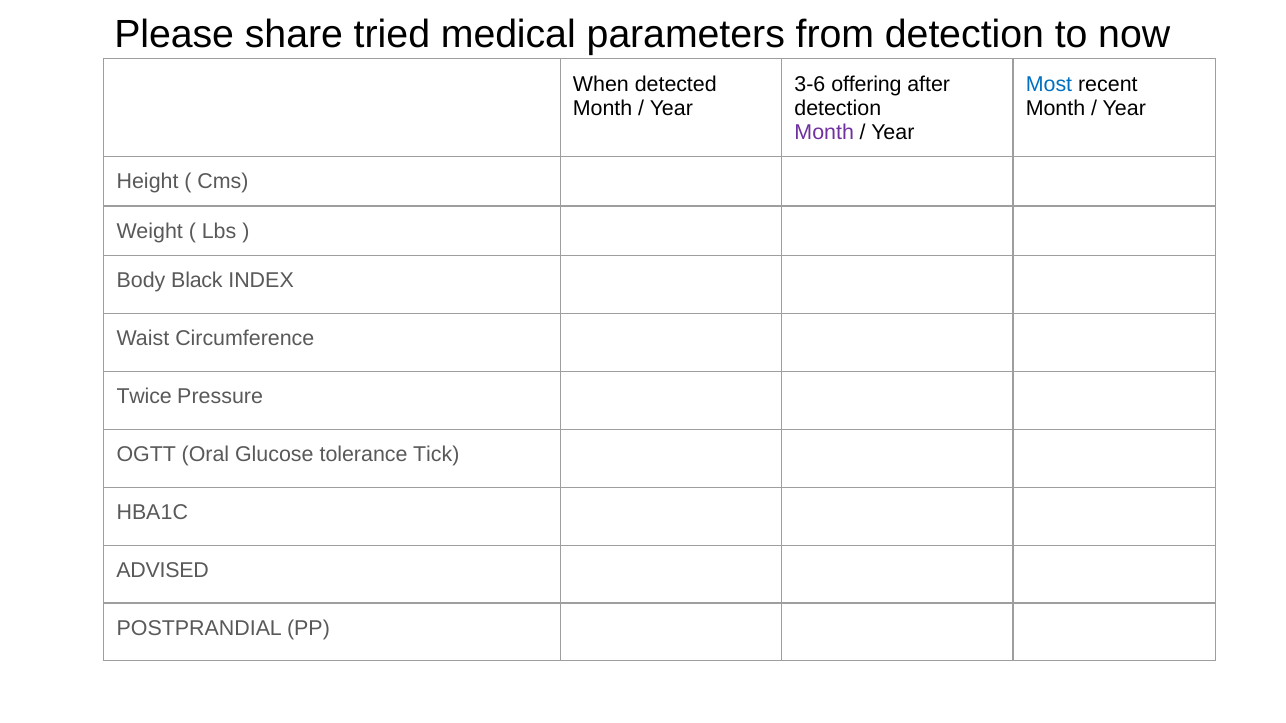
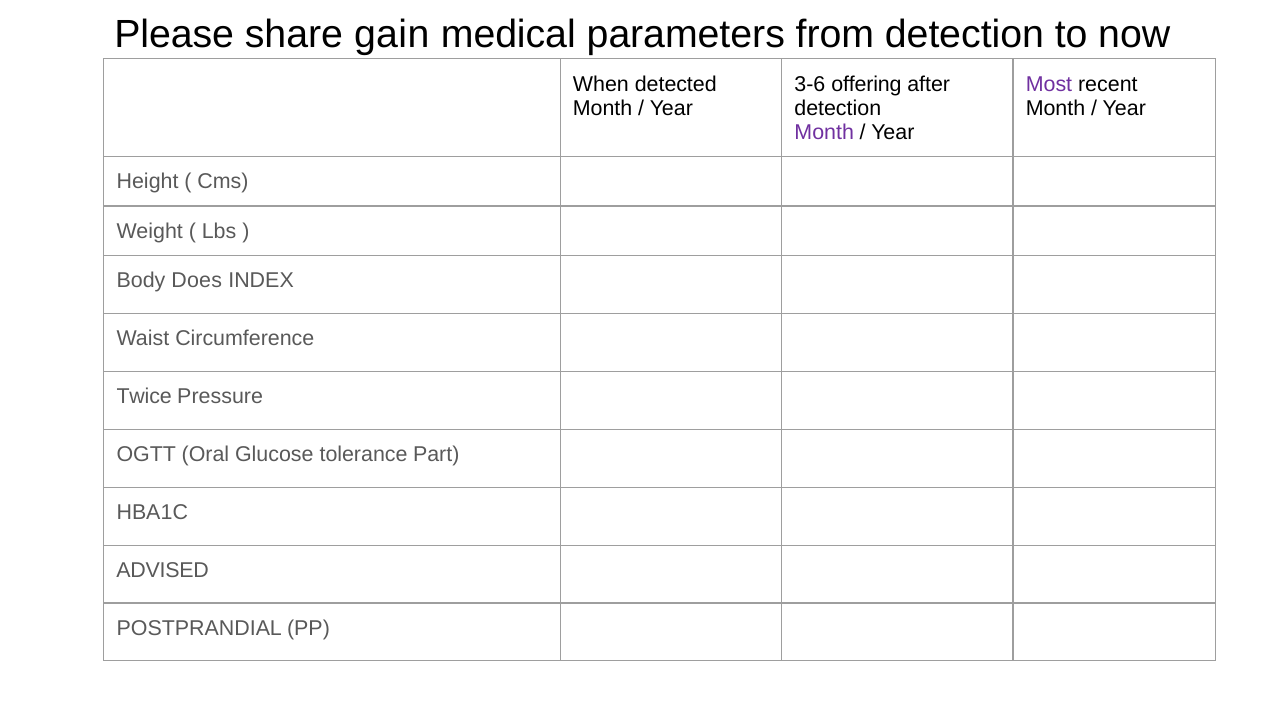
tried: tried -> gain (392, 34)
Most colour: blue -> purple (1049, 84)
Black: Black -> Does (197, 281)
Tick: Tick -> Part (436, 455)
